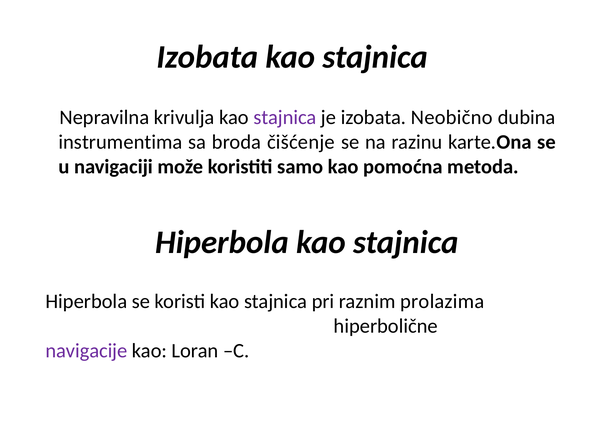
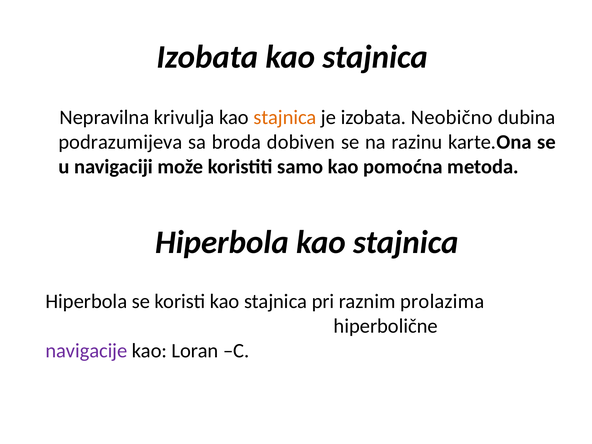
stajnica colour: purple -> orange (285, 118)
instrumentima: instrumentima -> podrazumijeva (120, 142)
čišćenje: čišćenje -> dobiven (301, 142)
